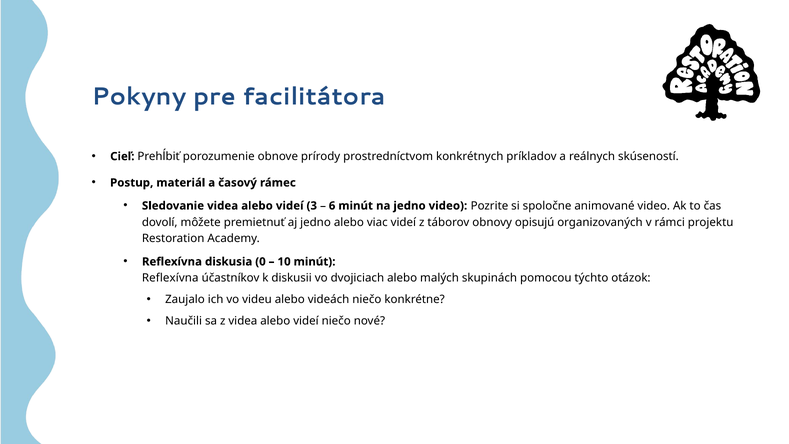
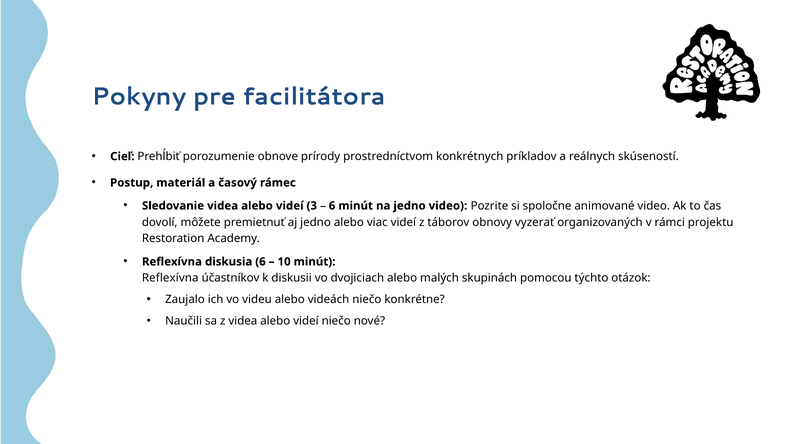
opisujú: opisujú -> vyzerať (535, 222)
diskusia 0: 0 -> 6 (260, 262)
